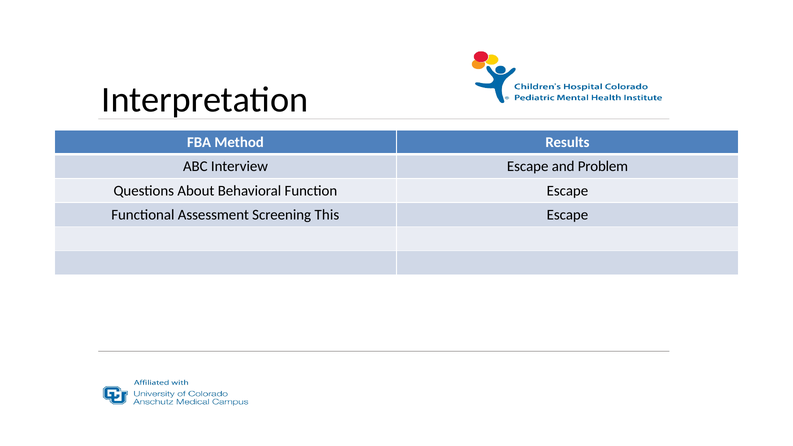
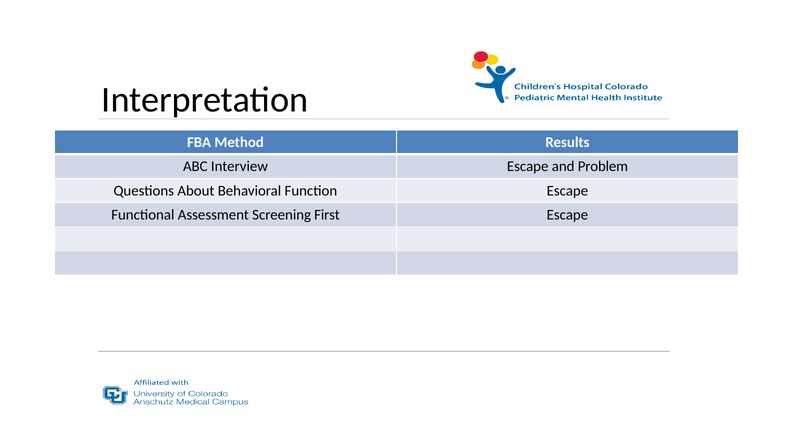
This: This -> First (327, 215)
